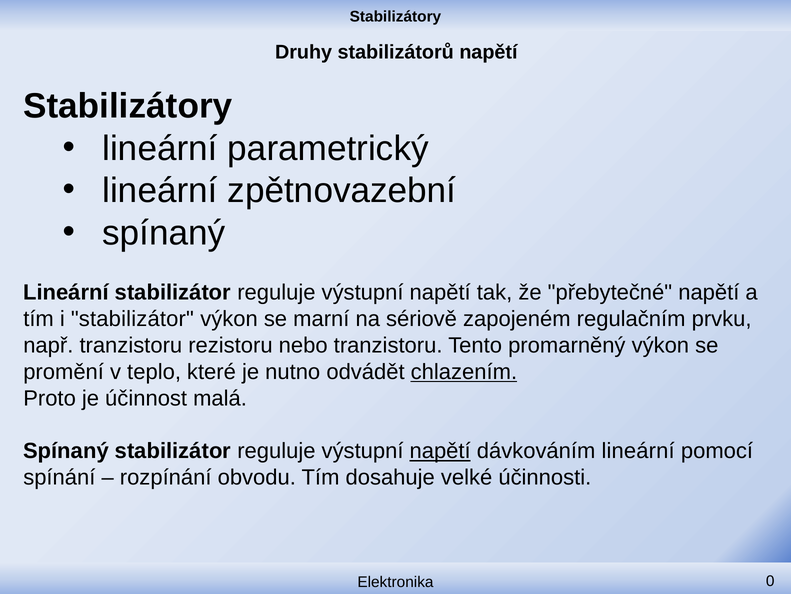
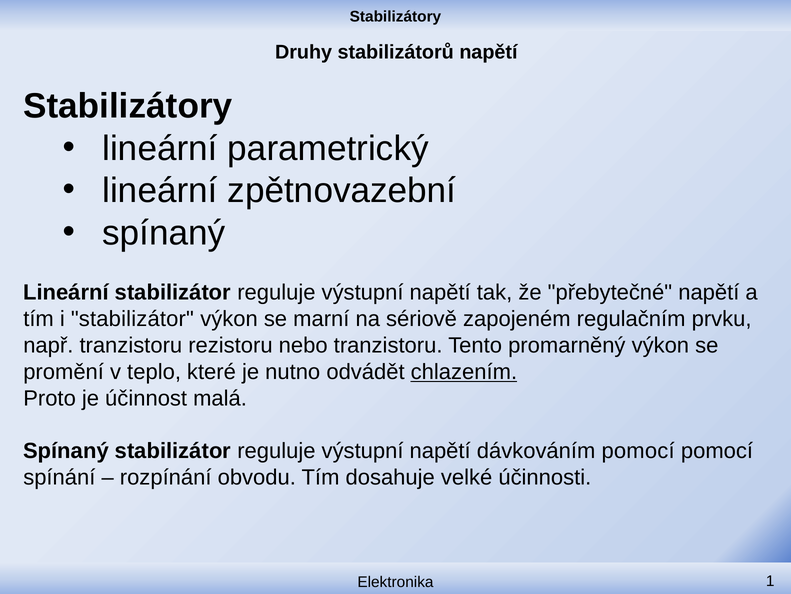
napětí underline: present -> none (440, 451)
dávkováním lineární: lineární -> pomocí (638, 451)
0: 0 -> 1 (770, 581)
